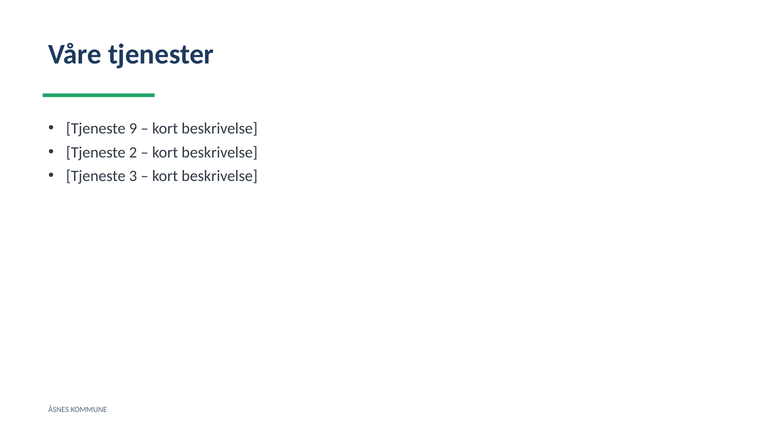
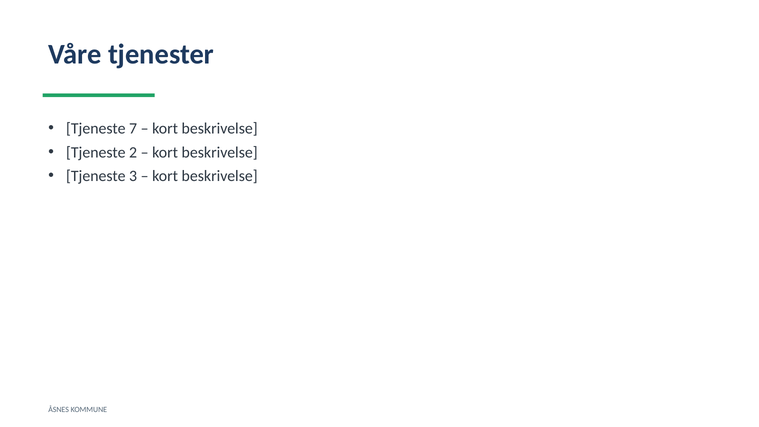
9: 9 -> 7 (133, 129)
